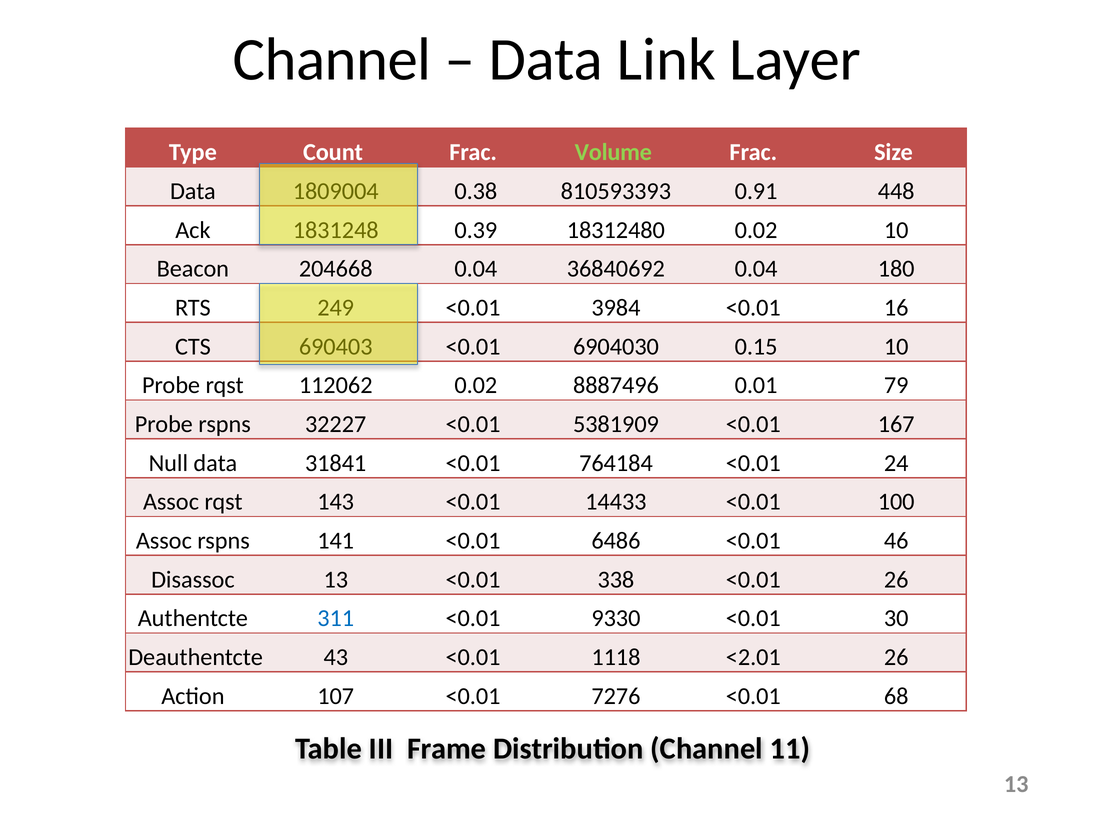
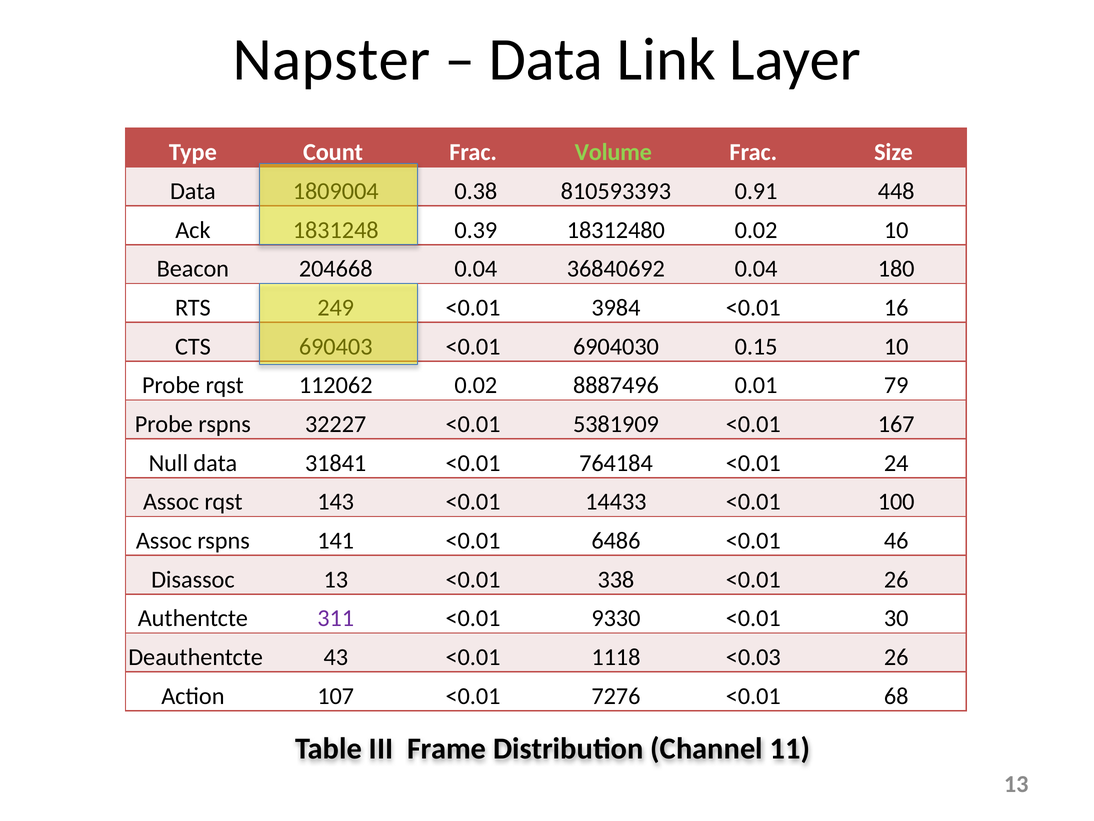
Channel: Channel -> Napster (332, 60)
311 colour: blue -> purple (336, 618)
<2.01: <2.01 -> <0.03 (753, 657)
